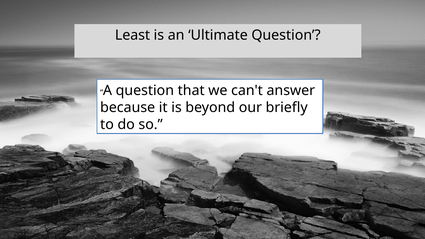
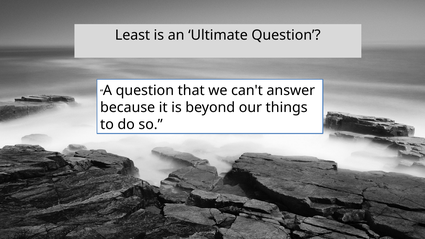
briefly: briefly -> things (287, 107)
